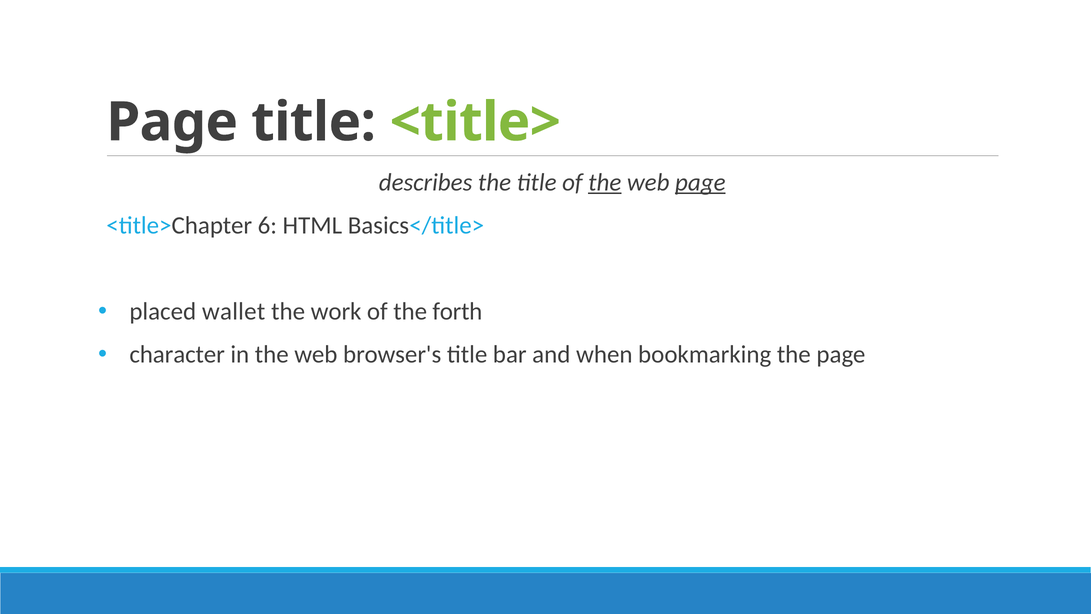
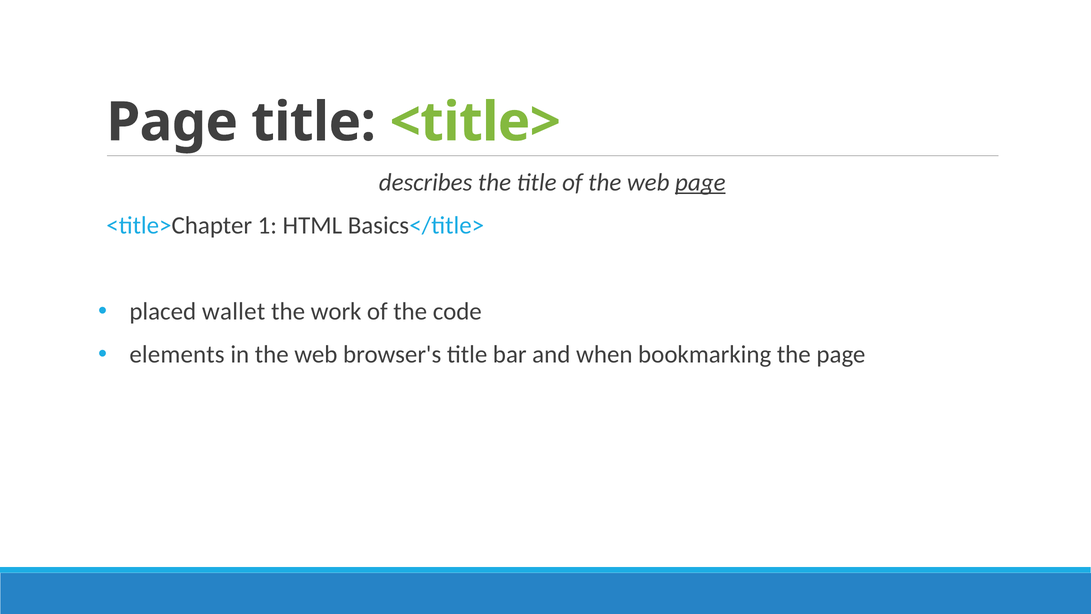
the underline: present -> none (605, 183)
6: 6 -> 1 (267, 225)
forth: forth -> code (457, 311)
character: character -> elements (177, 354)
